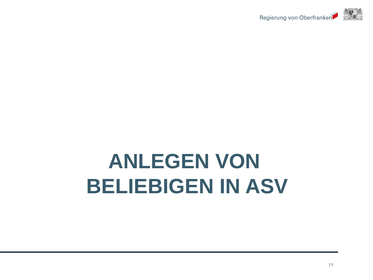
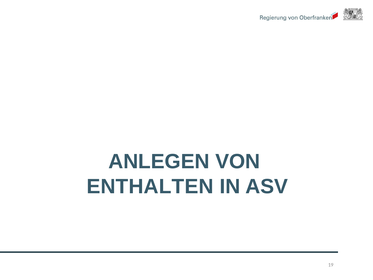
BELIEBIGEN: BELIEBIGEN -> ENTHALTEN (150, 186)
